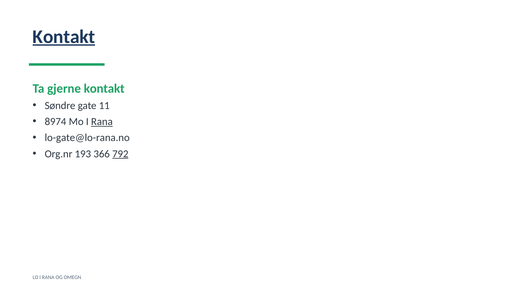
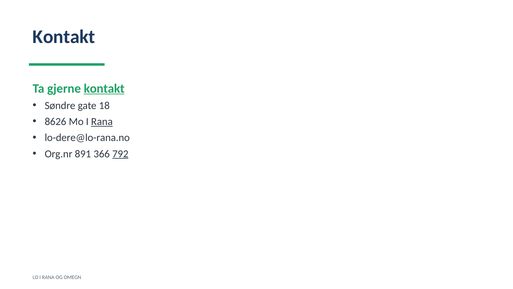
Kontakt underline: present -> none (64, 37)
kontakt underline: none -> present (104, 88)
11: 11 -> 18 (104, 105)
8974: 8974 -> 8626 (55, 122)
lo-gate@lo-rana.no: lo-gate@lo-rana.no -> lo-dere@lo-rana.no (87, 138)
193: 193 -> 891 (83, 154)
